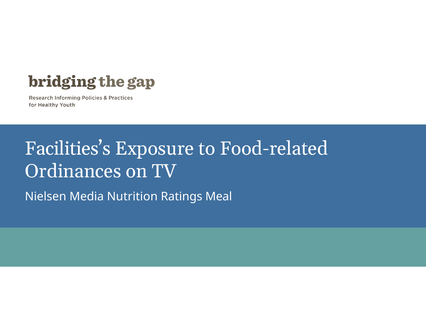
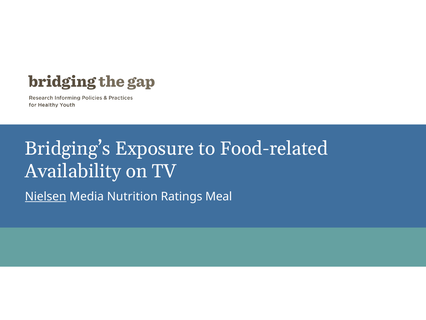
Facilities’s: Facilities’s -> Bridging’s (68, 148)
Ordinances: Ordinances -> Availability (73, 171)
Nielsen underline: none -> present (46, 196)
